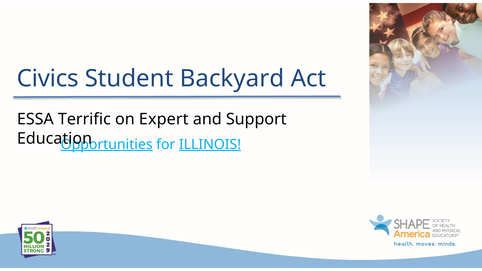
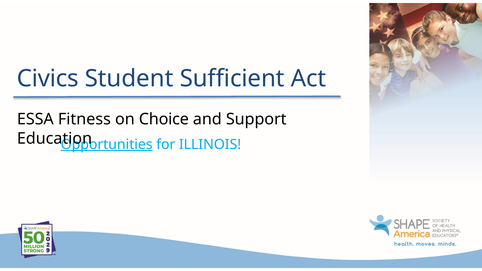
Backyard: Backyard -> Sufficient (232, 79)
Terrific: Terrific -> Fitness (84, 119)
Expert: Expert -> Choice (164, 119)
ILLINOIS underline: present -> none (210, 145)
